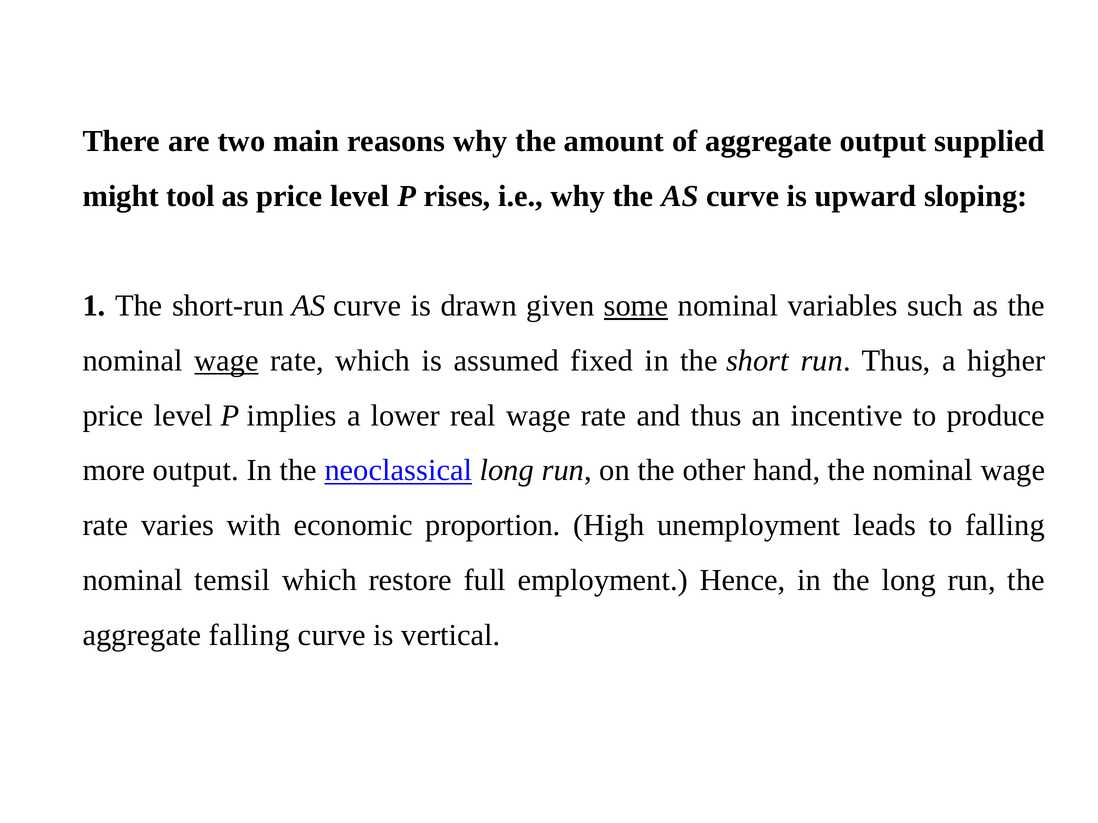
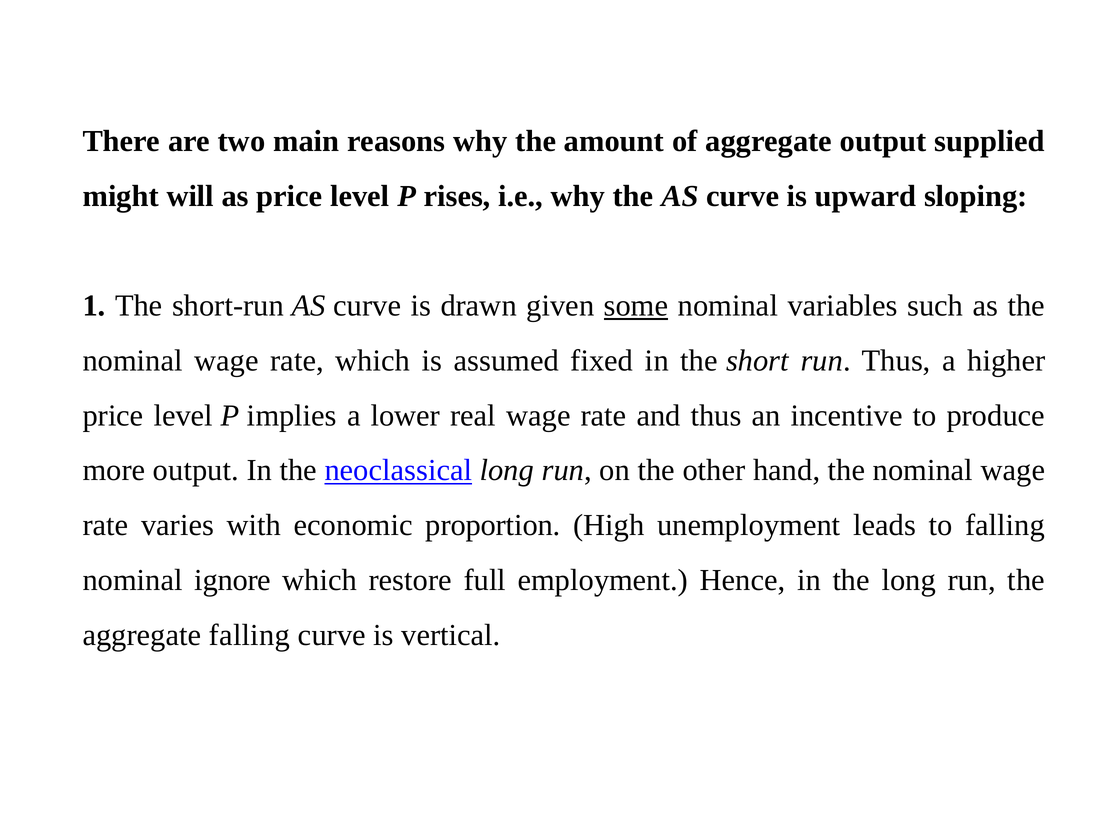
tool: tool -> will (190, 196)
wage underline: present -> none (227, 361)
temsil: temsil -> ignore (233, 581)
